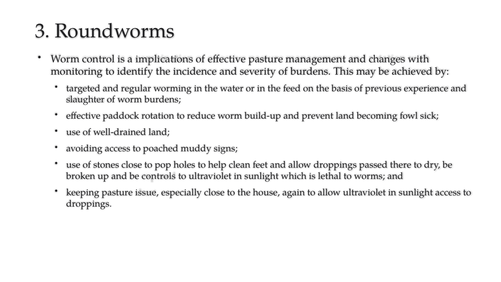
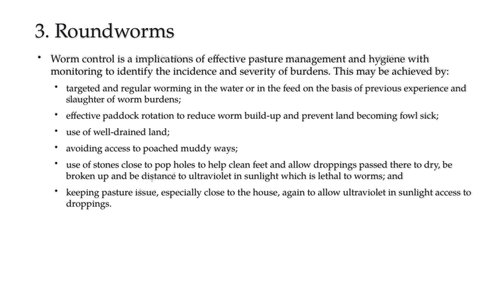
changes: changes -> hygiene (387, 59)
signs: signs -> ways (226, 148)
controls: controls -> distance (159, 176)
